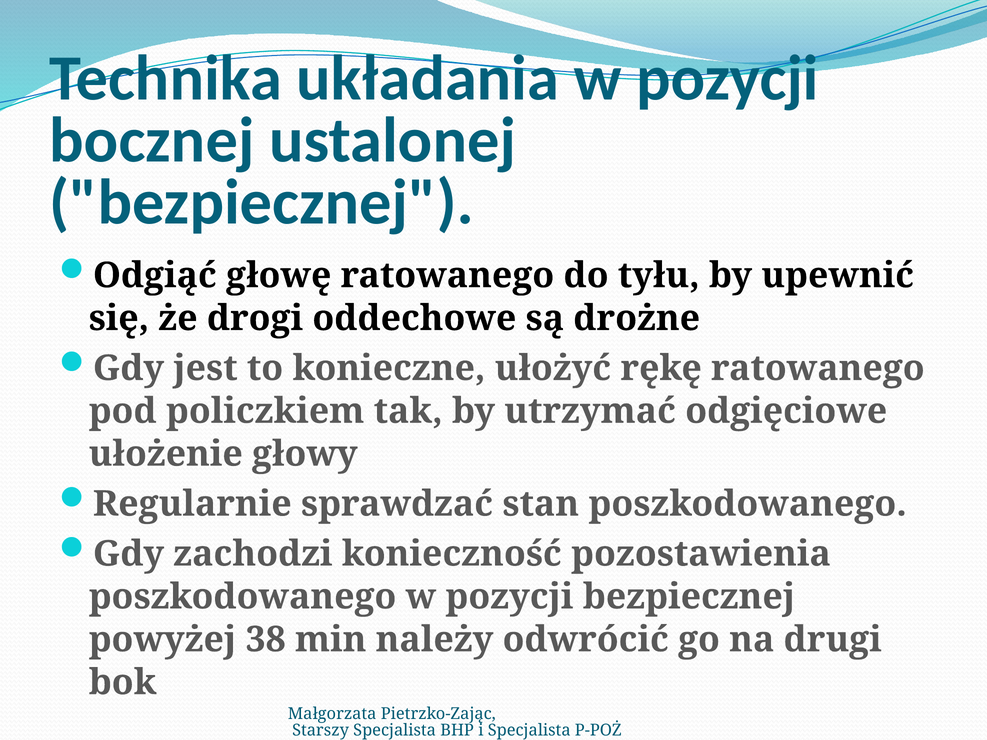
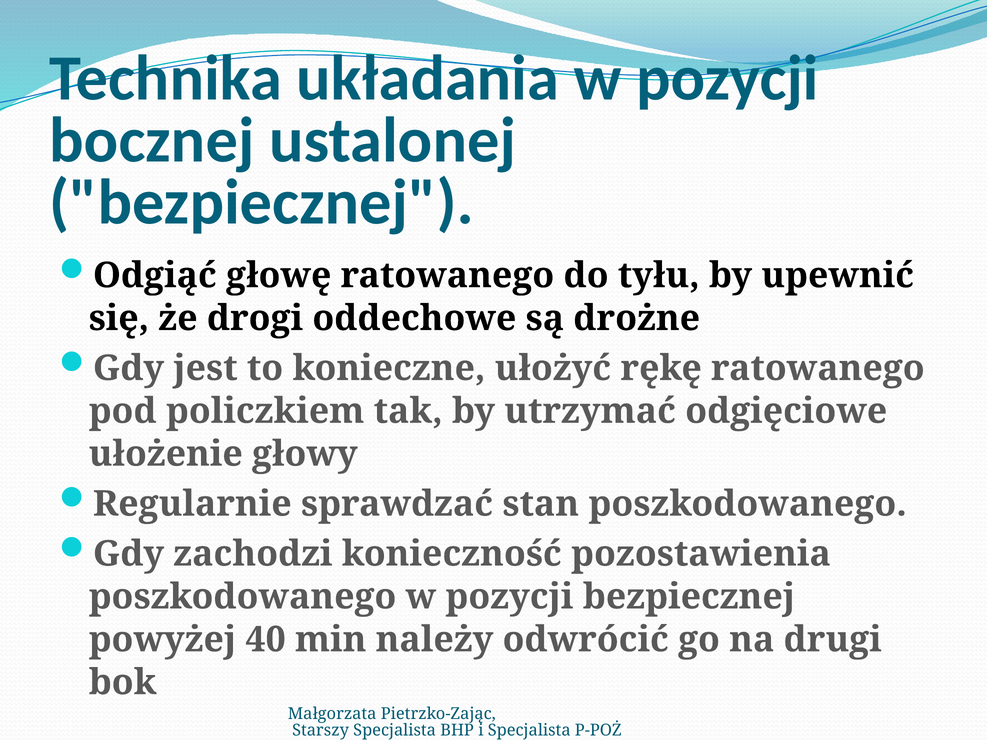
38: 38 -> 40 (266, 640)
